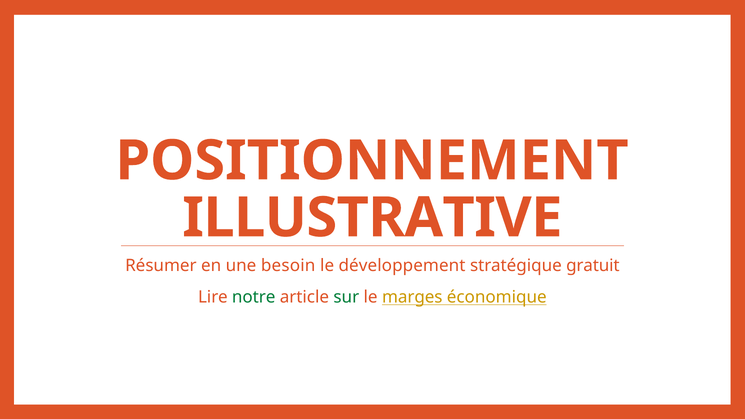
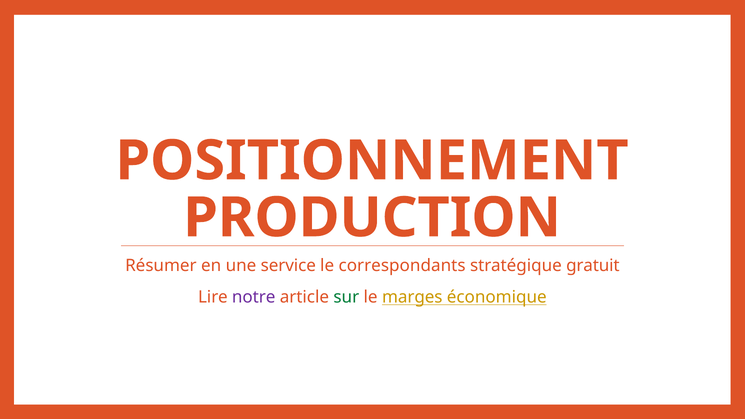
ILLUSTRATIVE: ILLUSTRATIVE -> PRODUCTION (372, 218)
besoin: besoin -> service (288, 266)
développement: développement -> correspondants (402, 266)
notre colour: green -> purple (254, 297)
